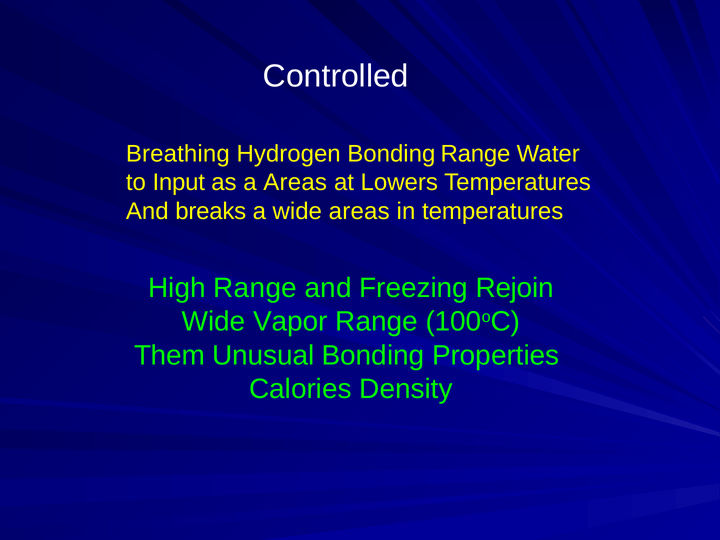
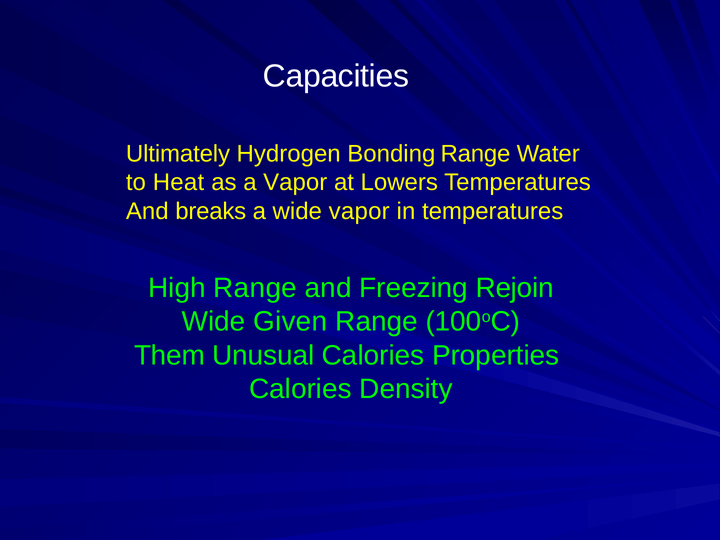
Controlled: Controlled -> Capacities (336, 76)
Breathing: Breathing -> Ultimately (178, 154)
Input: Input -> Heat (178, 182)
a Areas: Areas -> Vapor (295, 182)
wide areas: areas -> vapor (359, 211)
Vapor: Vapor -> Given (290, 322)
Unusual Bonding: Bonding -> Calories (373, 355)
